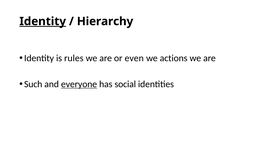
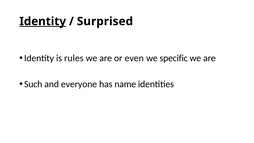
Hierarchy: Hierarchy -> Surprised (105, 21)
actions: actions -> specific (174, 58)
everyone underline: present -> none (79, 84)
social: social -> name (125, 84)
